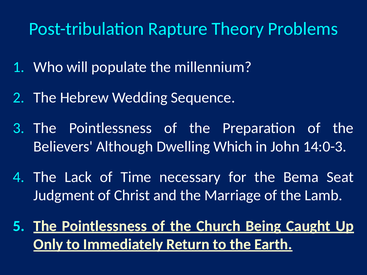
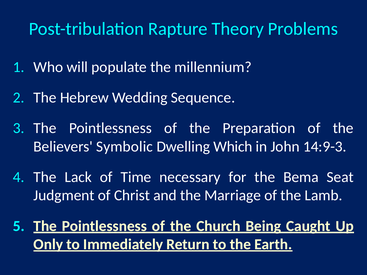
Although: Although -> Symbolic (124, 147)
14:0-3: 14:0-3 -> 14:9-3 (325, 147)
